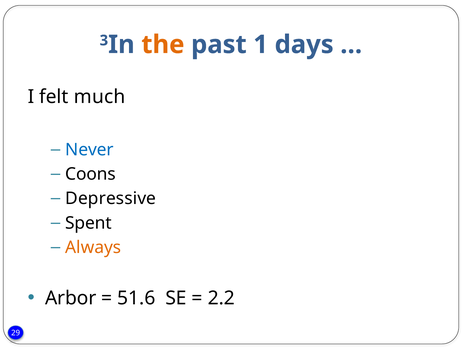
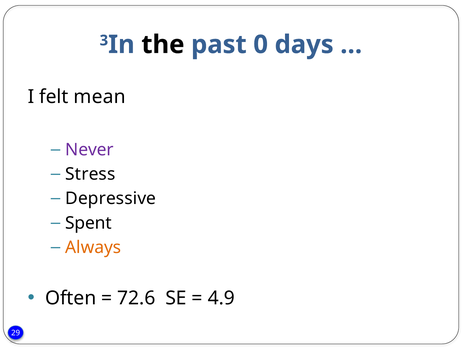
the colour: orange -> black (163, 45)
1: 1 -> 0 (261, 45)
much: much -> mean (100, 97)
Never colour: blue -> purple (89, 149)
Coons: Coons -> Stress (90, 174)
Arbor: Arbor -> Often (71, 298)
51.6: 51.6 -> 72.6 (136, 298)
2.2: 2.2 -> 4.9 (221, 298)
